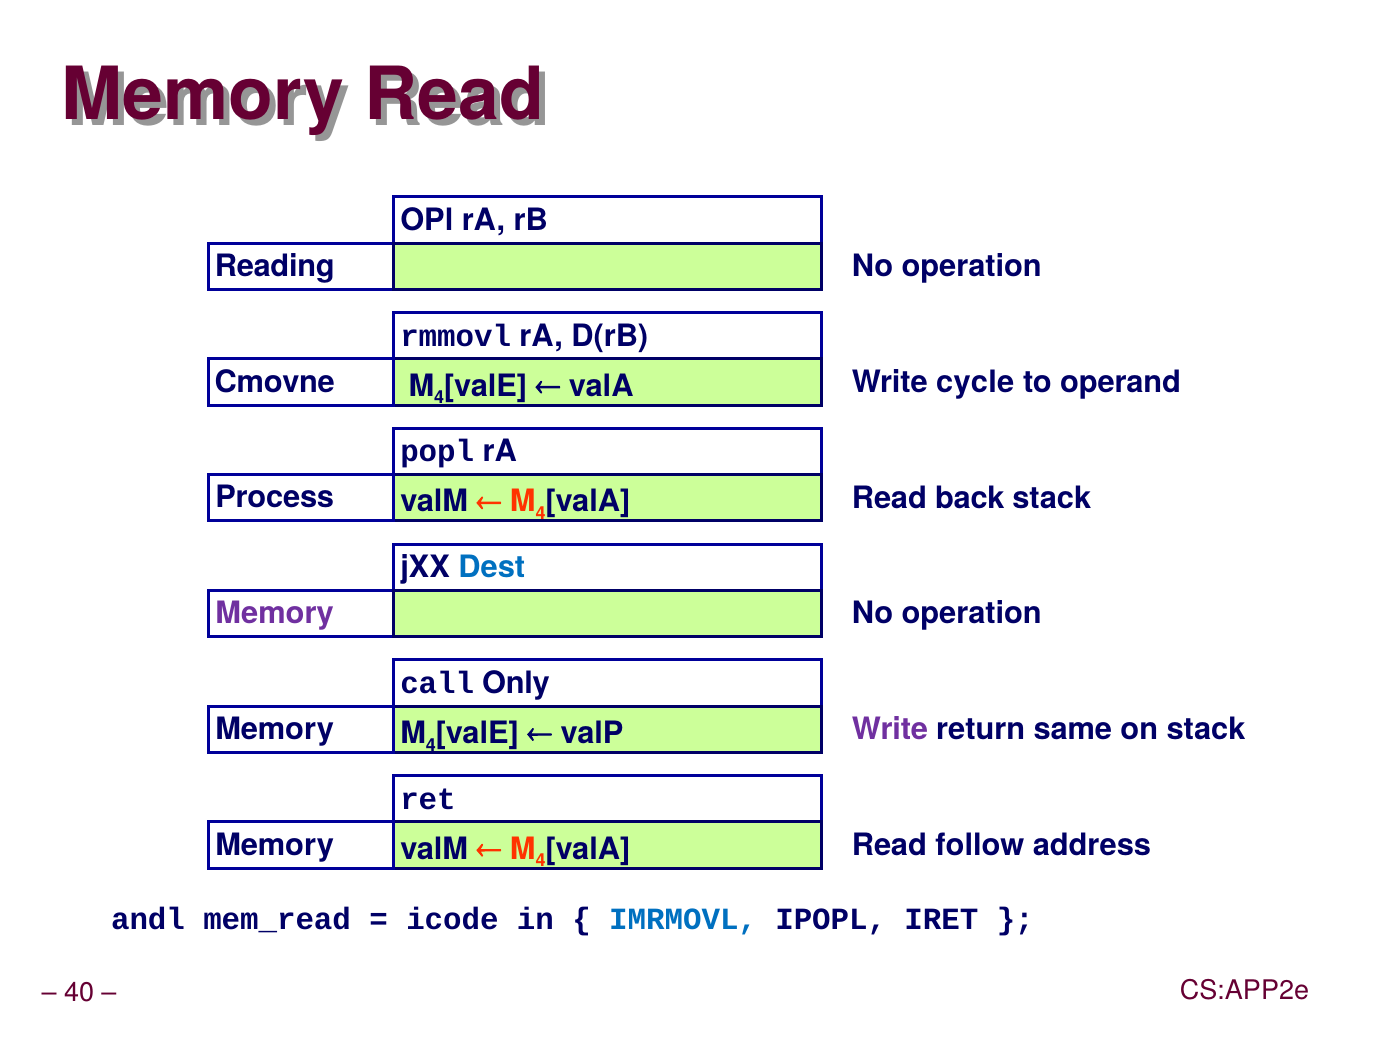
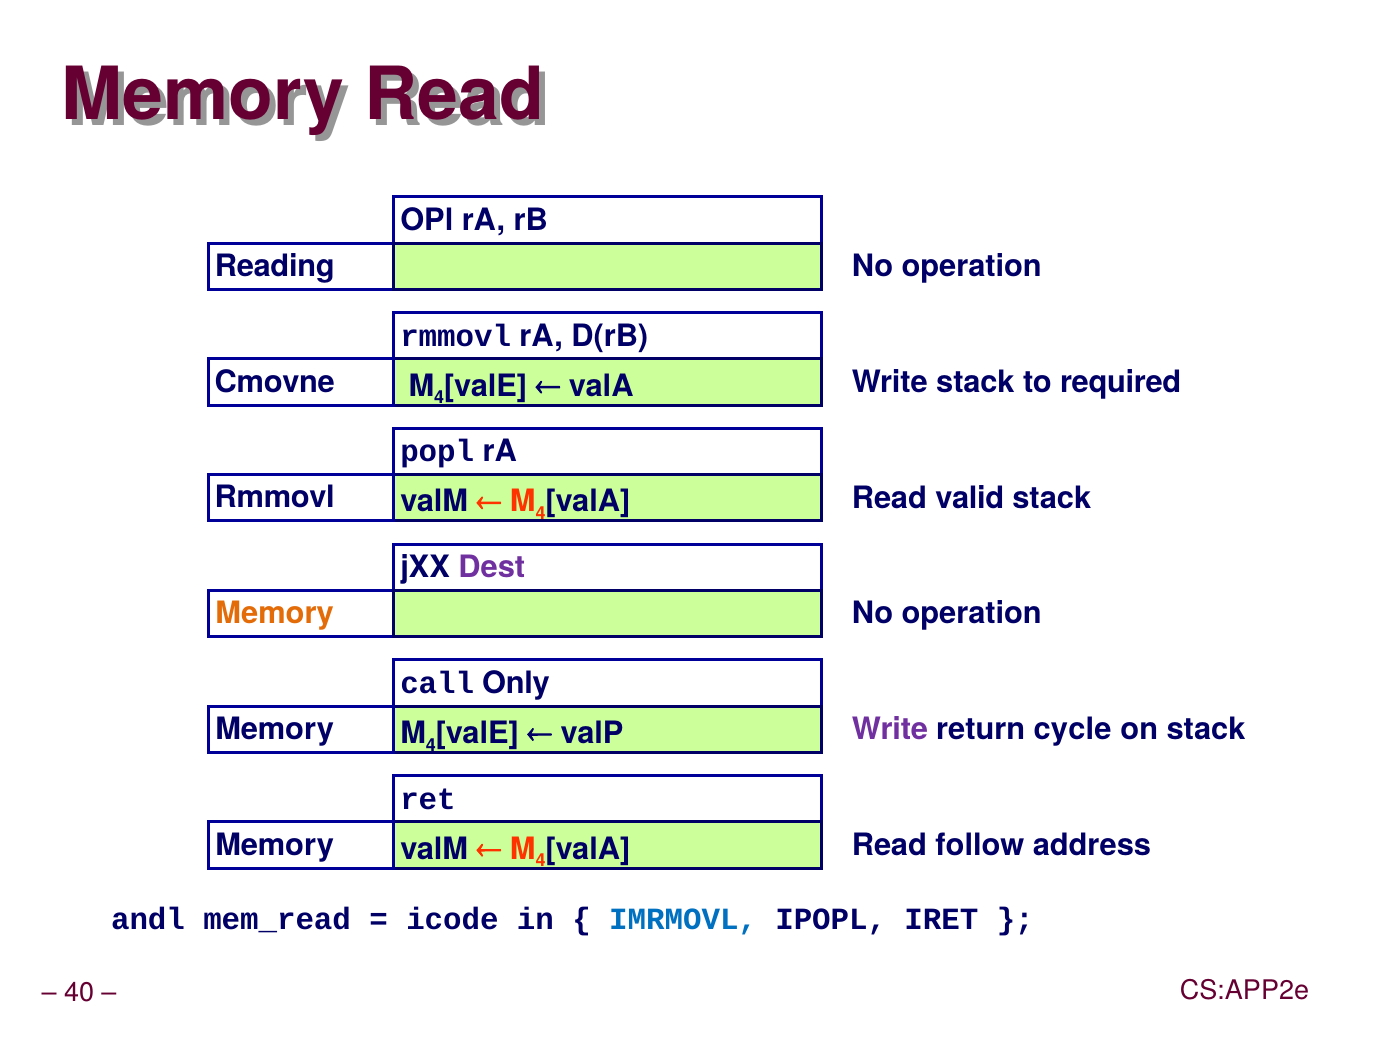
Write cycle: cycle -> stack (975, 382)
operand: operand -> required (1121, 382)
Process: Process -> Rmmovl (275, 497)
back: back -> valid (970, 498)
Dest colour: blue -> purple (492, 567)
Memory colour: purple -> orange (275, 613)
same: same -> cycle (1073, 729)
